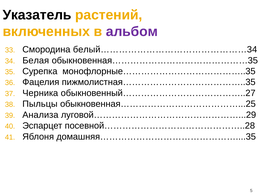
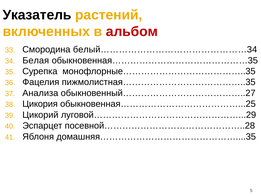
альбом colour: purple -> red (132, 32)
Черника: Черника -> Анализа (40, 93)
Пыльцы: Пыльцы -> Цикория (40, 104)
Анализа: Анализа -> Цикорий (40, 115)
